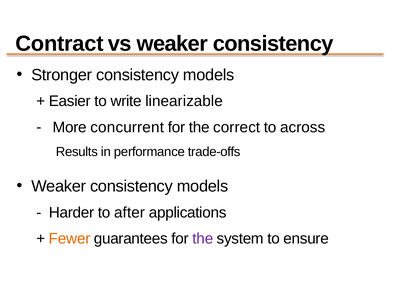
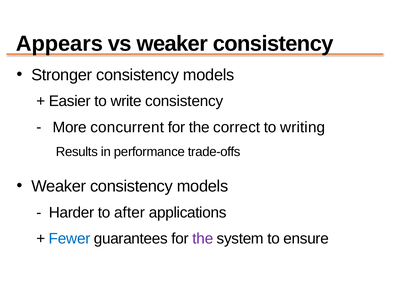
Contract: Contract -> Appears (59, 44)
write linearizable: linearizable -> consistency (184, 101)
across: across -> writing (303, 127)
Fewer colour: orange -> blue (70, 238)
